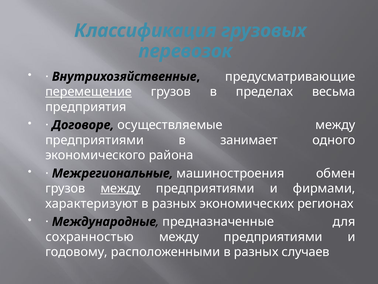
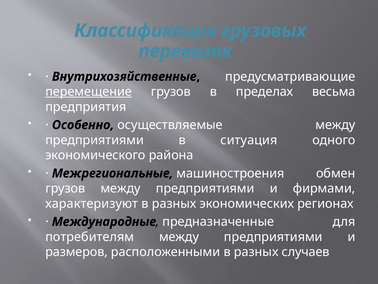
Договоре: Договоре -> Особенно (83, 125)
занимает: занимает -> ситуация (249, 140)
между underline: present -> none (121, 188)
сохранностью: сохранностью -> потребителям (90, 236)
годовому: годовому -> размеров (76, 252)
